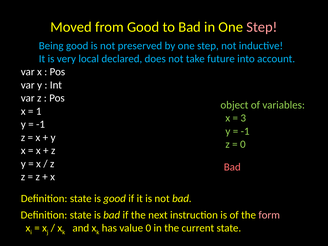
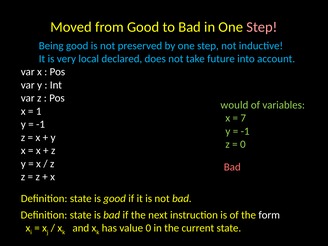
object: object -> would (234, 105)
3: 3 -> 7 (243, 118)
form colour: pink -> white (269, 215)
